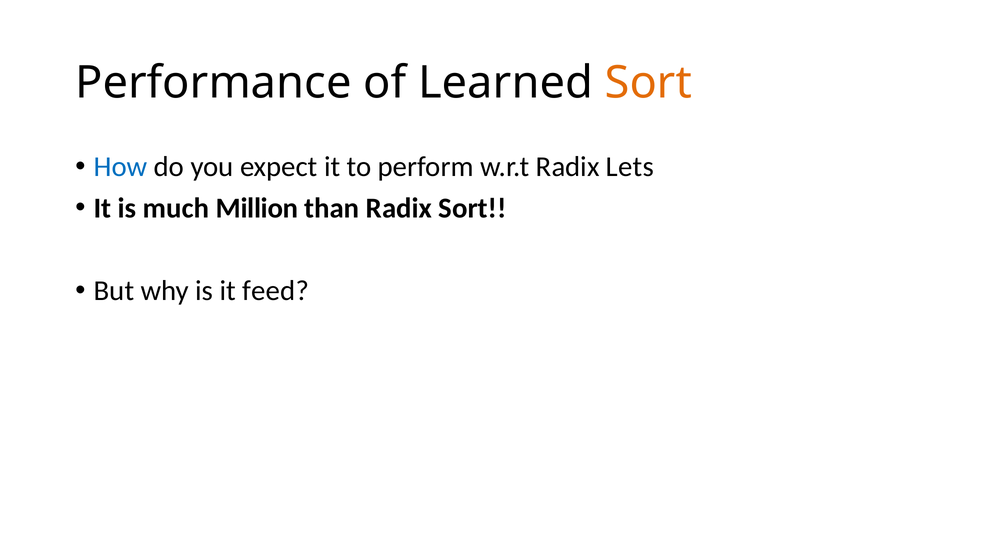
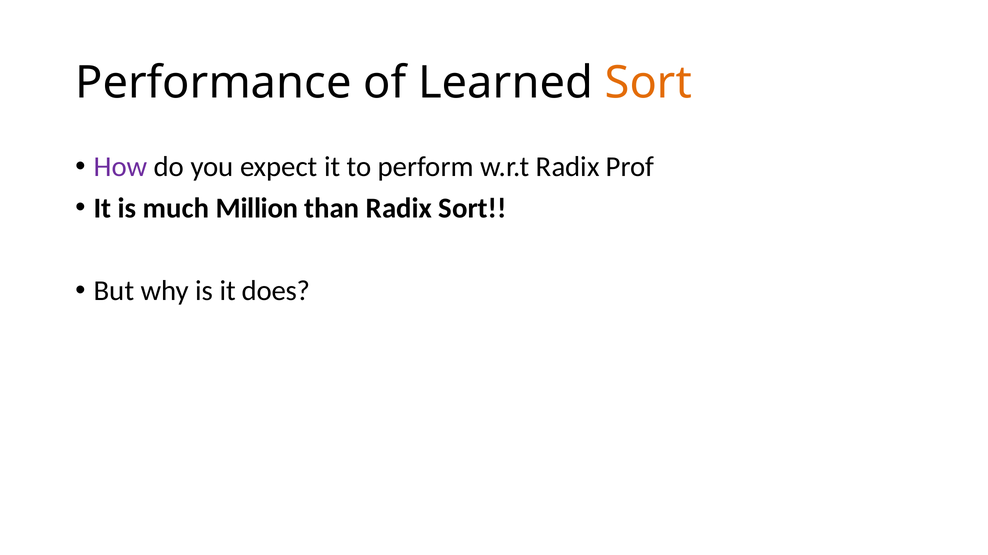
How colour: blue -> purple (121, 167)
Lets: Lets -> Prof (630, 167)
feed: feed -> does (276, 291)
